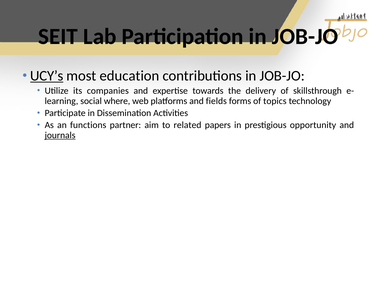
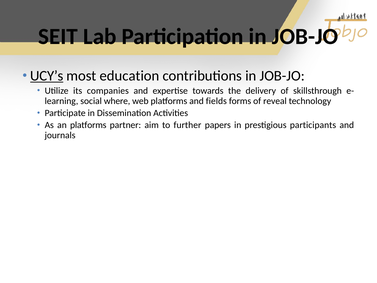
topics: topics -> reveal (275, 101)
an functions: functions -> platforms (88, 125)
related: related -> further (187, 125)
opportunity: opportunity -> participants (313, 125)
journals underline: present -> none (60, 135)
